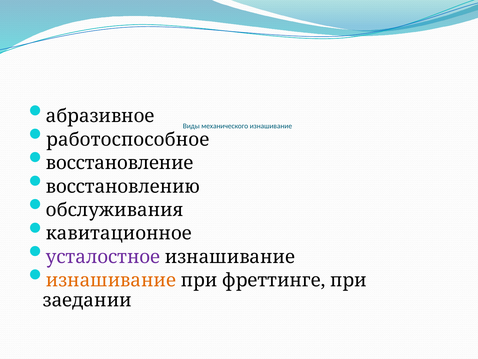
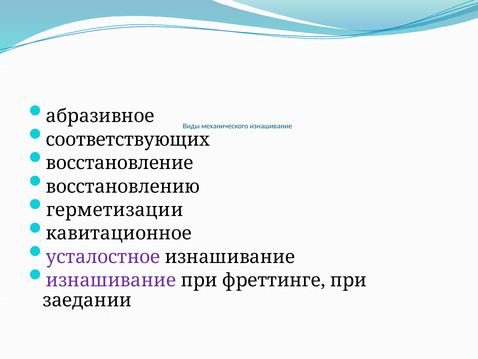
работоспособное: работоспособное -> соответствующих (128, 139)
обслуживания: обслуживания -> герметизации (115, 210)
изнашивание colour: orange -> purple (111, 280)
